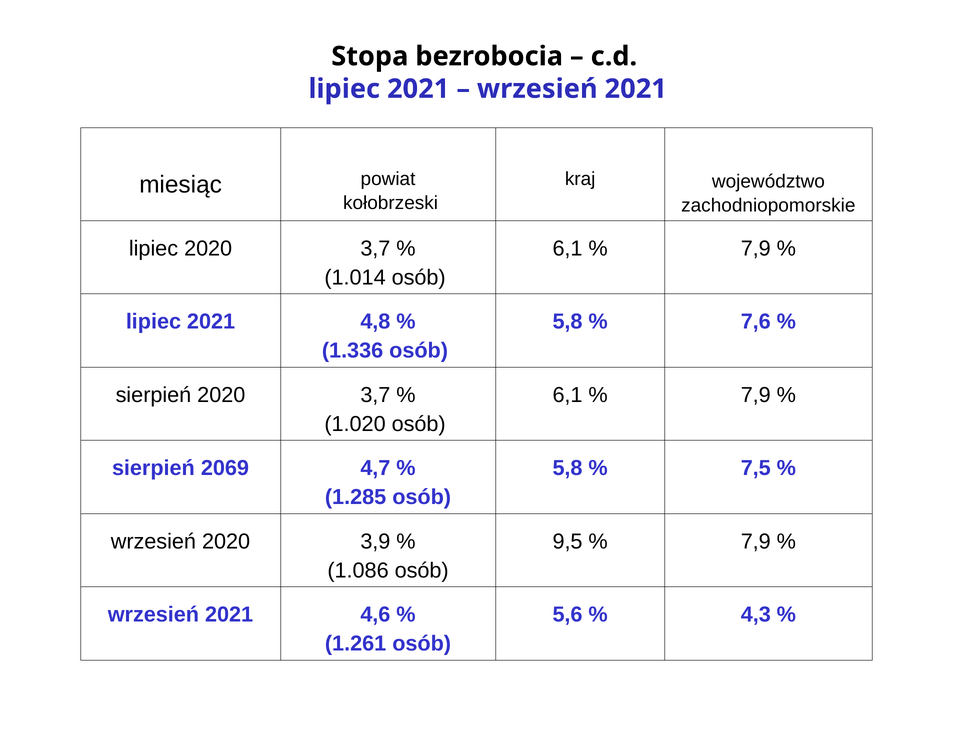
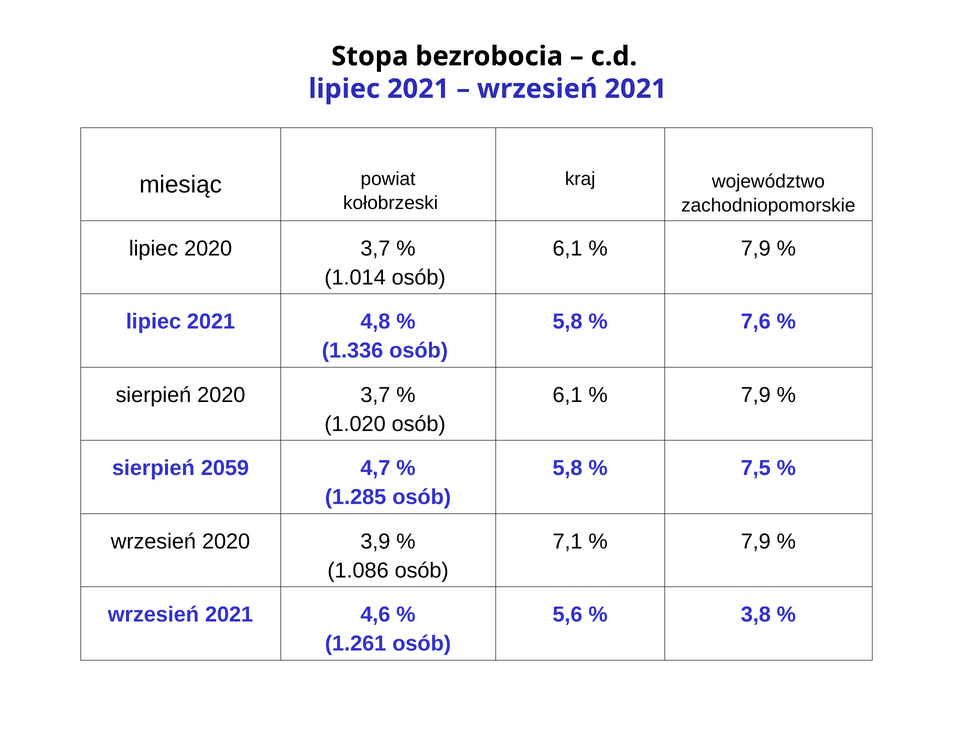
2069: 2069 -> 2059 (225, 468)
9,5: 9,5 -> 7,1 (568, 542)
4,3: 4,3 -> 3,8 (756, 615)
